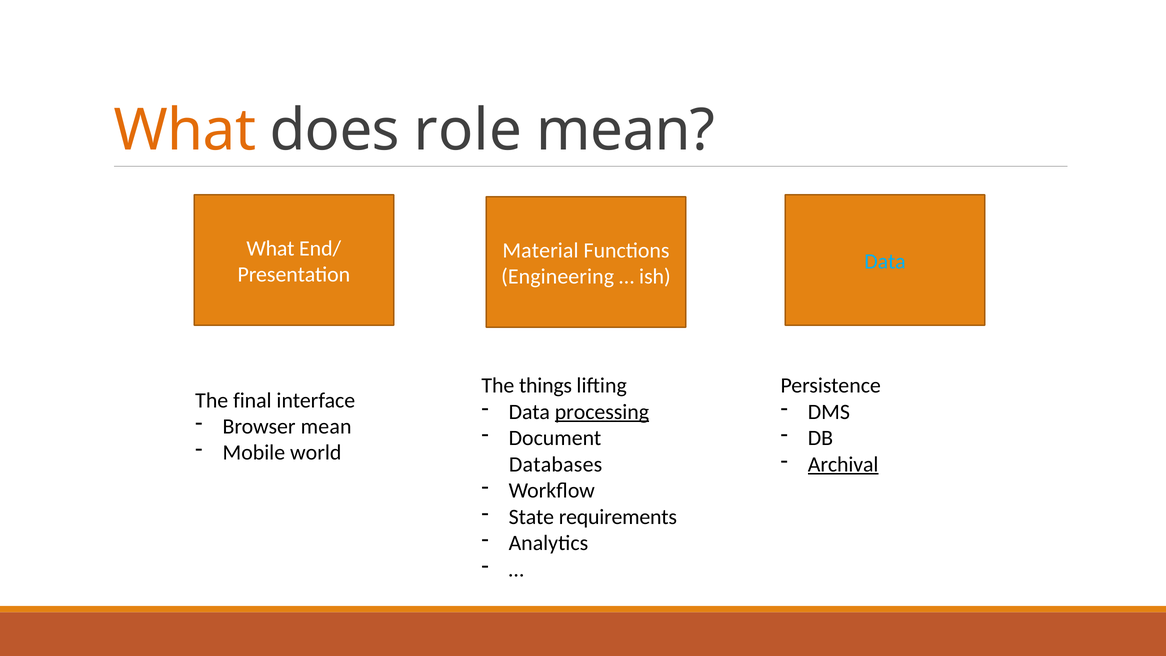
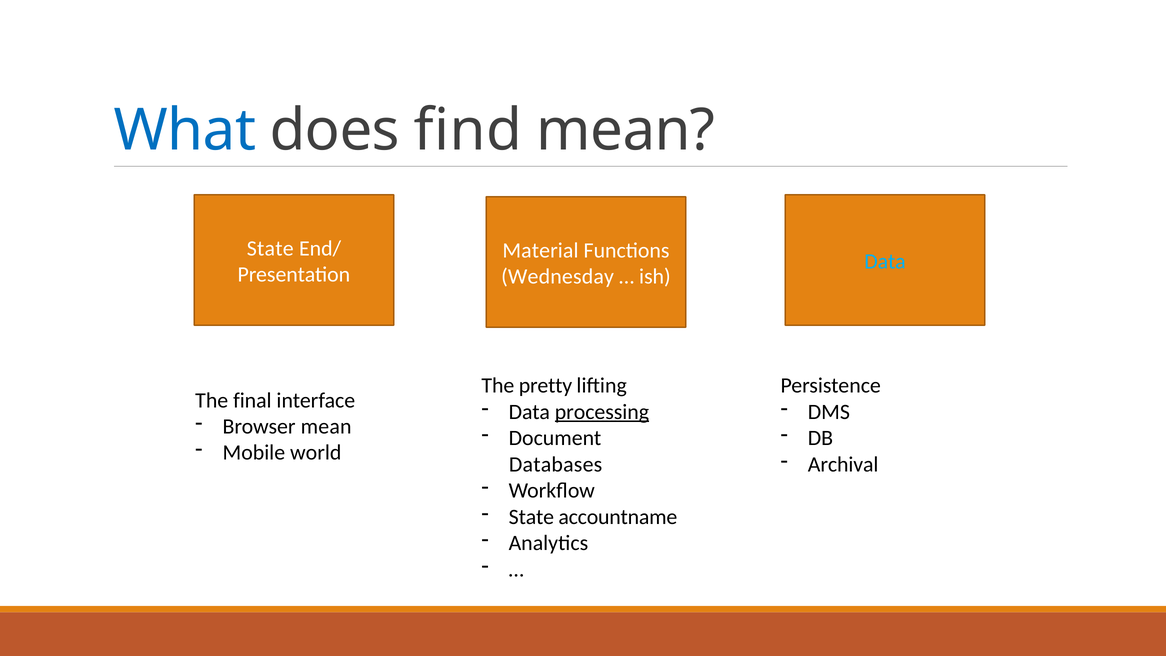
What colour: orange -> blue (185, 131)
role: role -> find (468, 131)
What: What -> State (270, 248)
Engineering: Engineering -> Wednesday (558, 277)
things: things -> pretty (546, 386)
Archival underline: present -> none (843, 464)
requirements: requirements -> accountname (618, 517)
